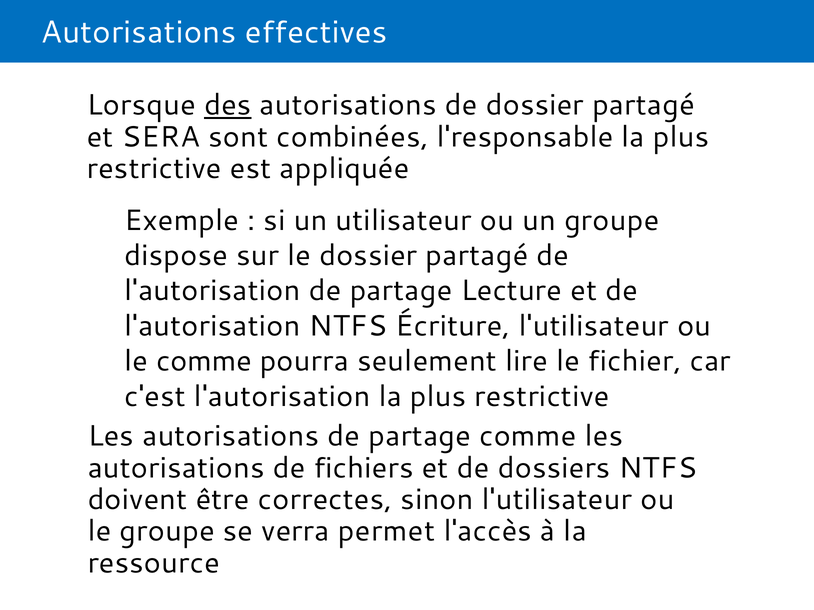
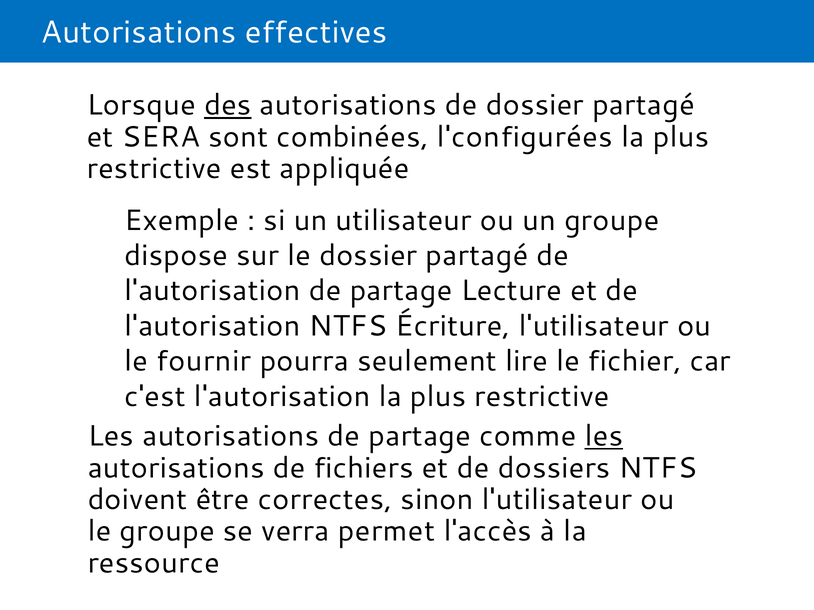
l'responsable: l'responsable -> l'configurées (525, 137)
le comme: comme -> fournir (204, 362)
les underline: none -> present (604, 437)
